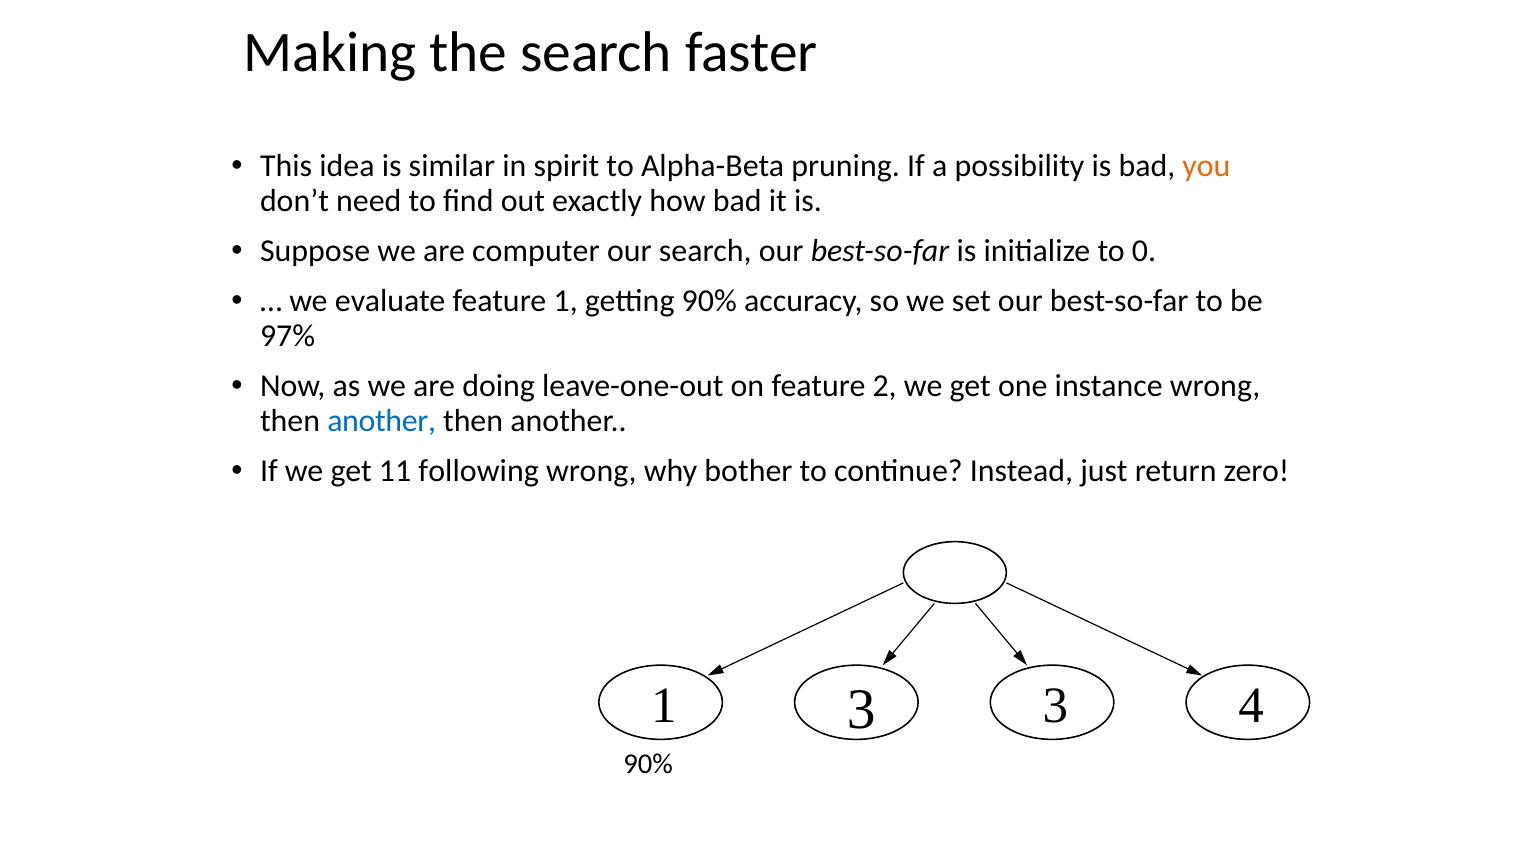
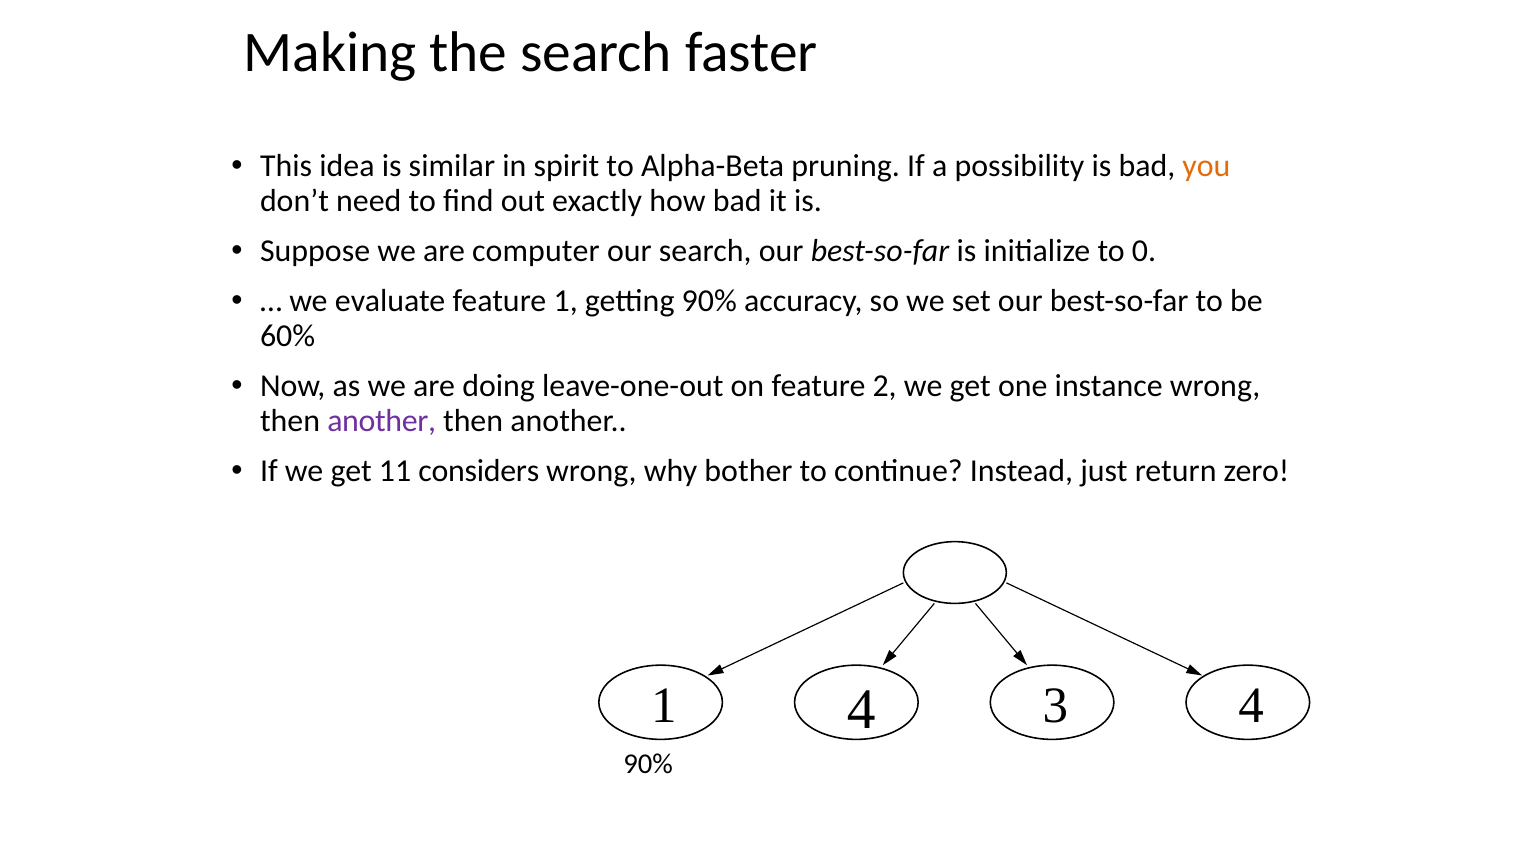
97%: 97% -> 60% (288, 336)
another colour: blue -> purple (382, 421)
following: following -> considers (479, 471)
1 3: 3 -> 4 (861, 710)
